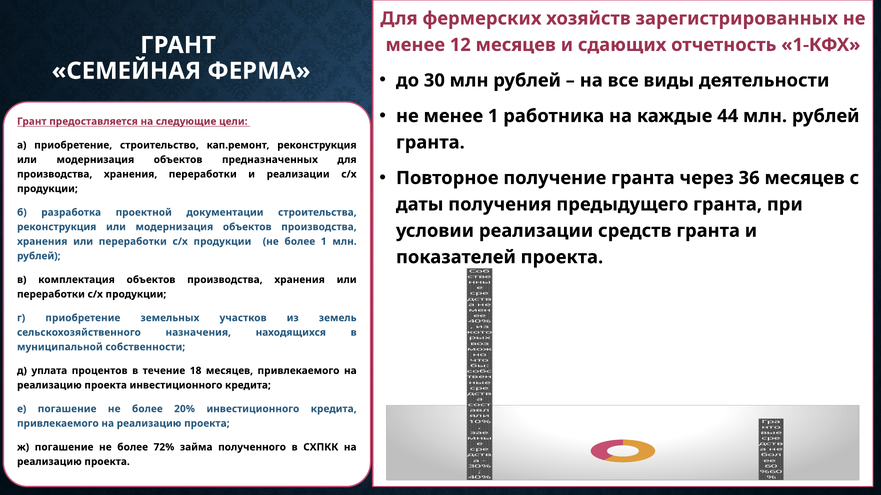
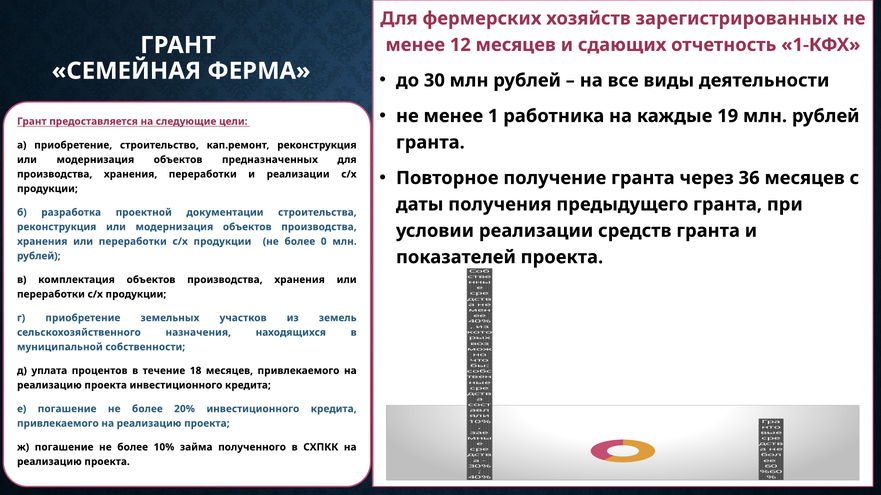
44: 44 -> 19 (728, 116)
более 1: 1 -> 0 (324, 242)
более 72%: 72% -> 10% (164, 448)
